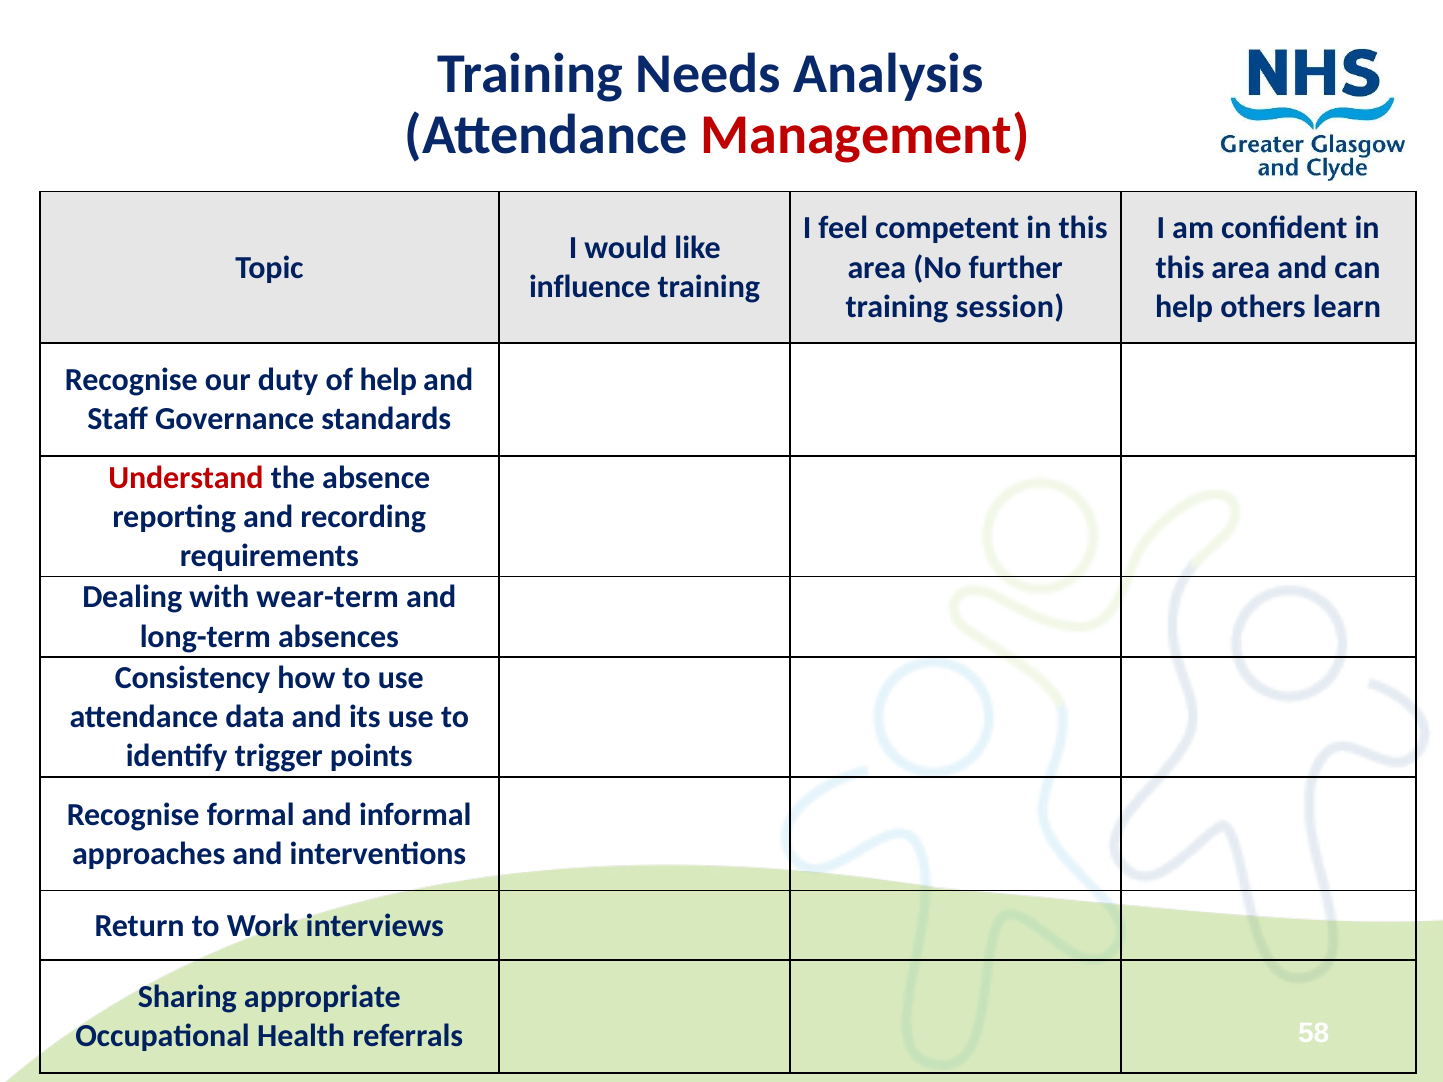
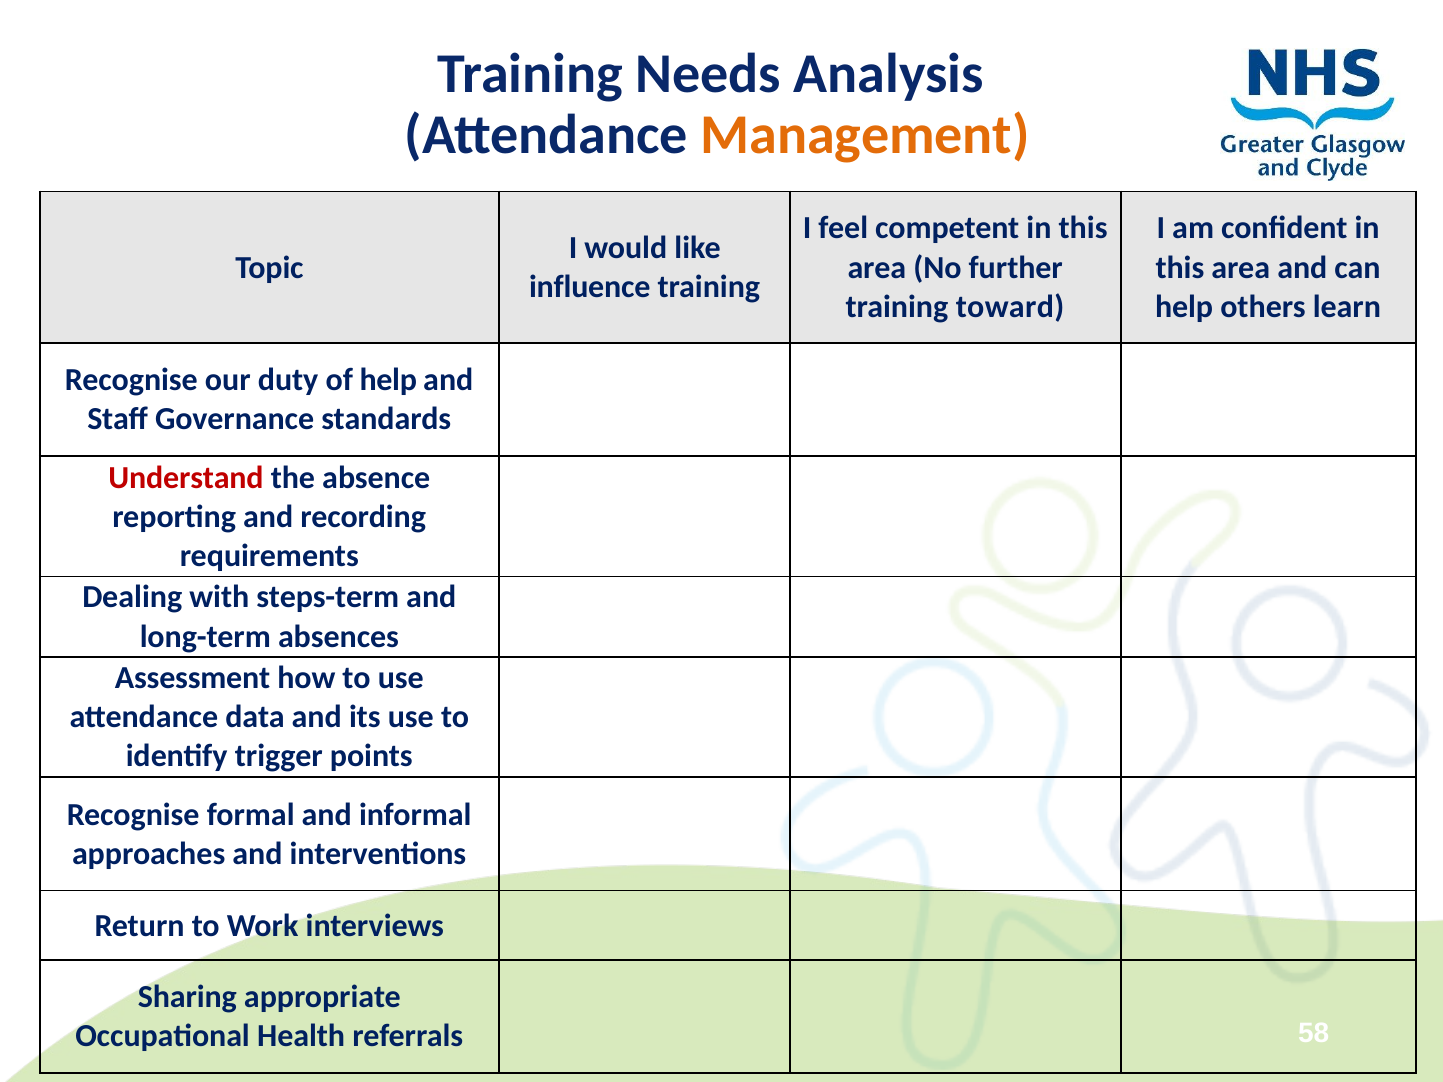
Management colour: red -> orange (865, 135)
session: session -> toward (1010, 307)
wear-term: wear-term -> steps-term (328, 597)
Consistency: Consistency -> Assessment (193, 678)
